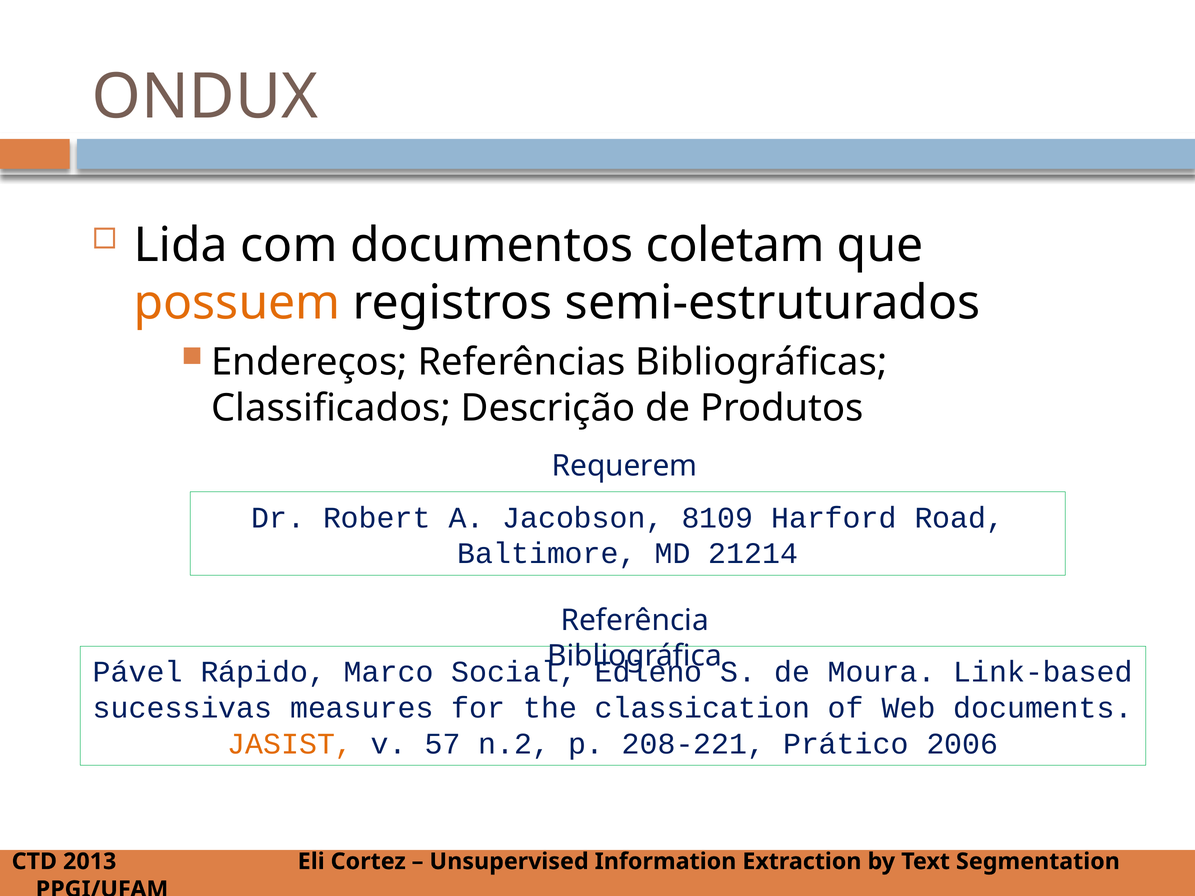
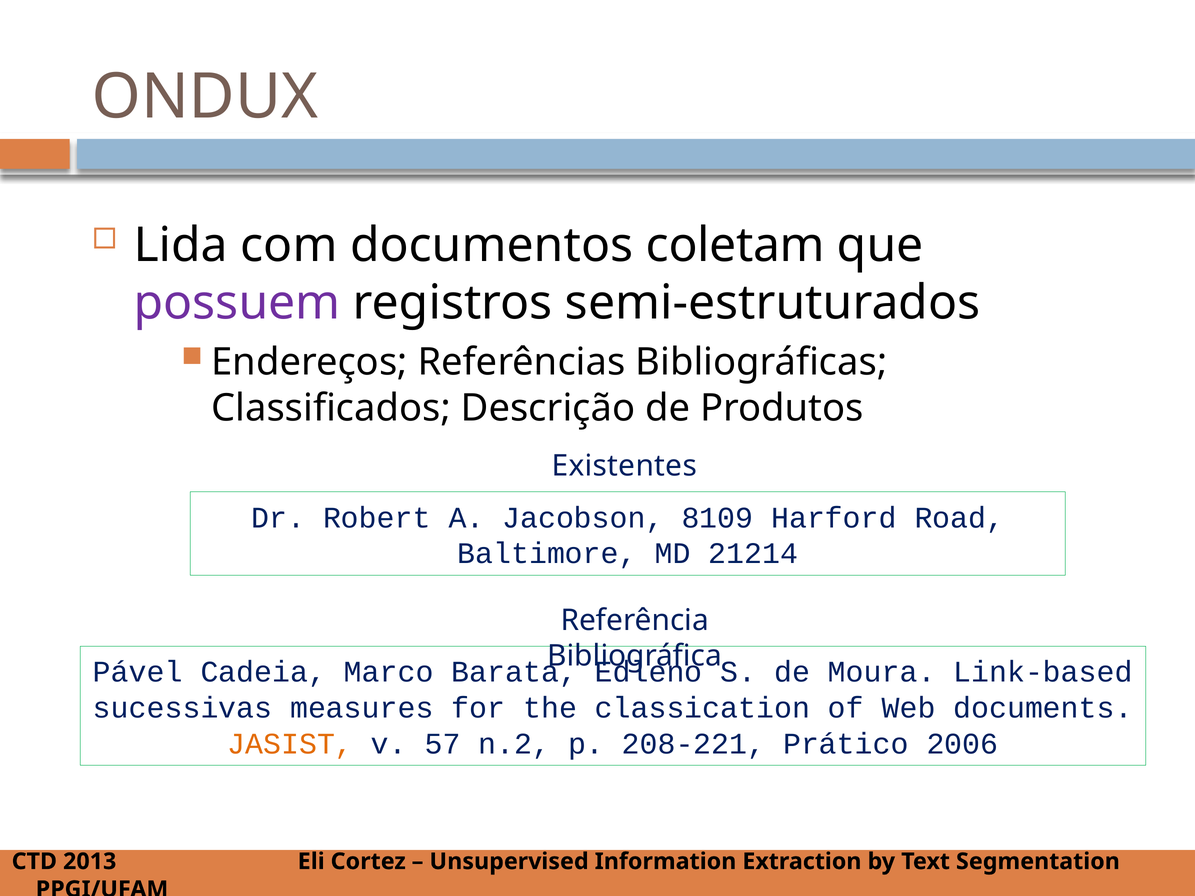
possuem colour: orange -> purple (237, 303)
Requerem: Requerem -> Existentes (624, 466)
Rápido: Rápido -> Cadeia (263, 672)
Social: Social -> Barata (514, 672)
